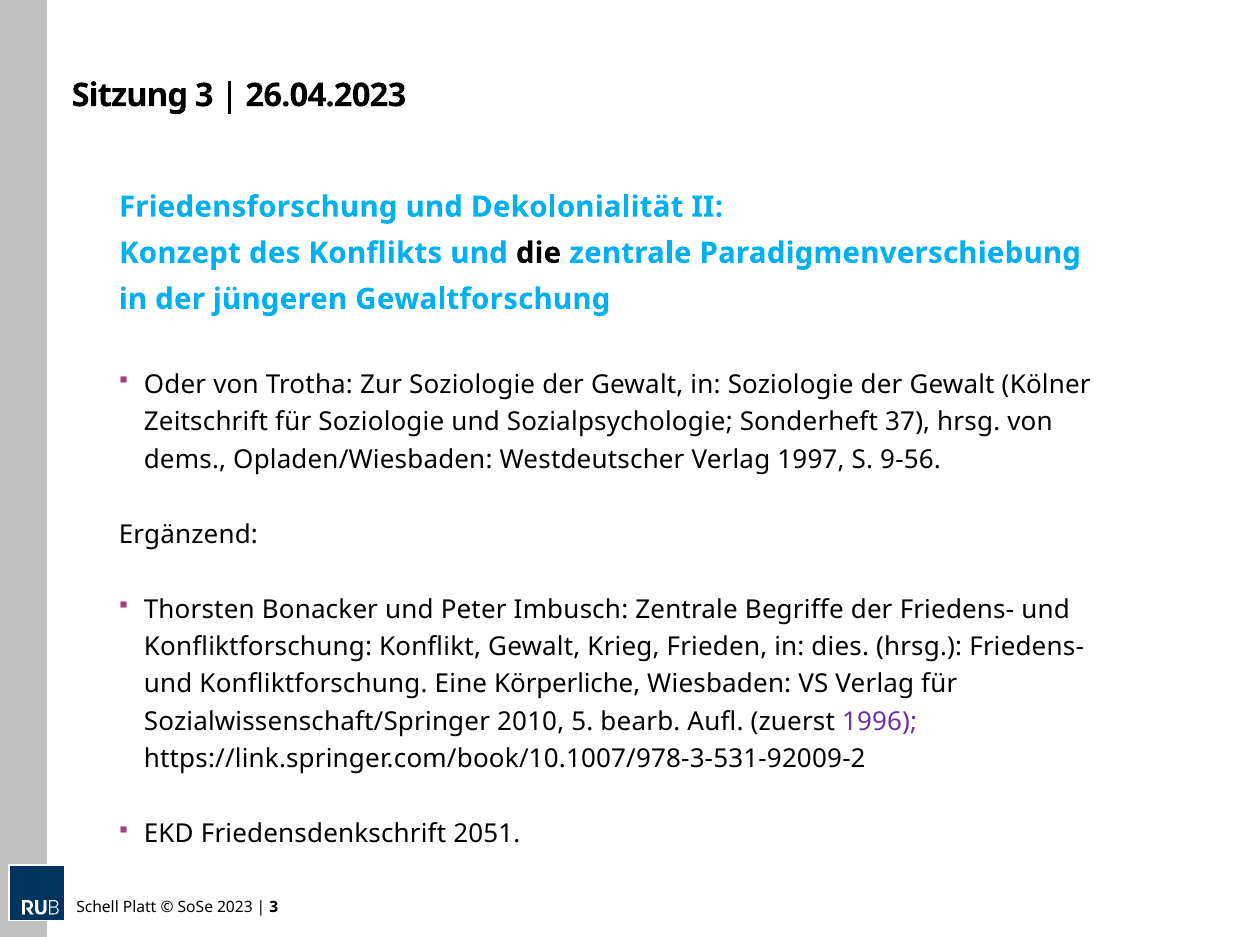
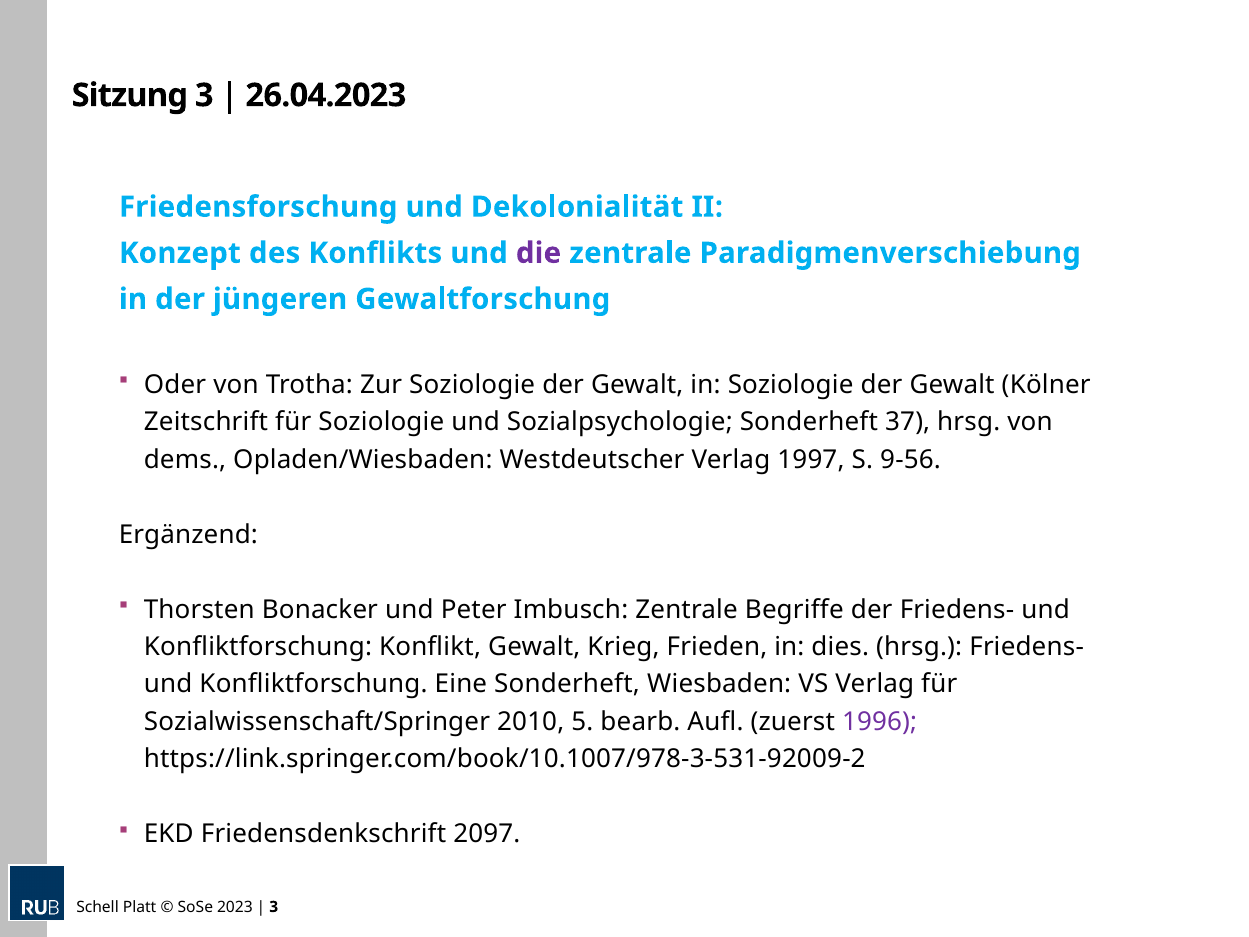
die colour: black -> purple (538, 253)
Eine Körperliche: Körperliche -> Sonderheft (567, 684)
2051: 2051 -> 2097 (487, 834)
